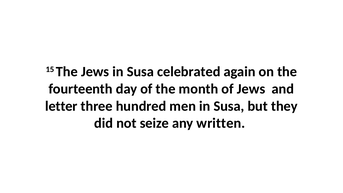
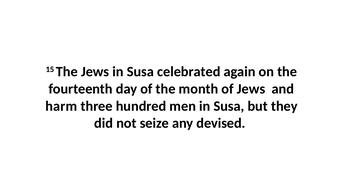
letter: letter -> harm (61, 106)
written: written -> devised (221, 123)
